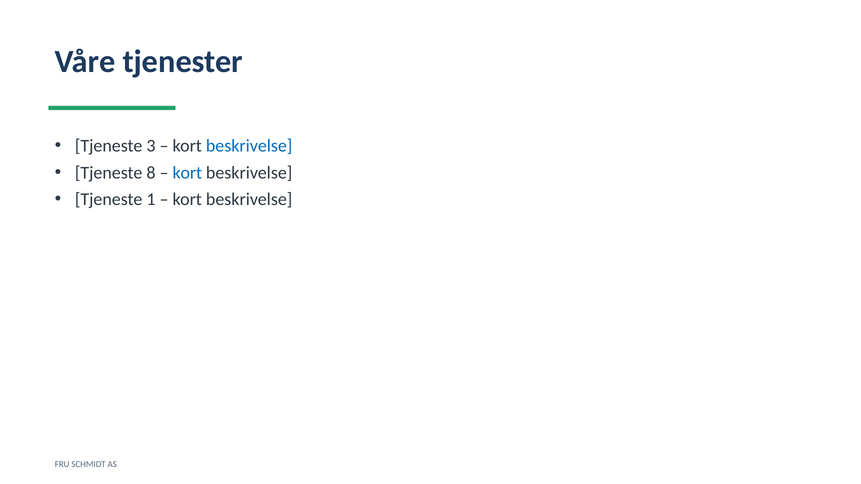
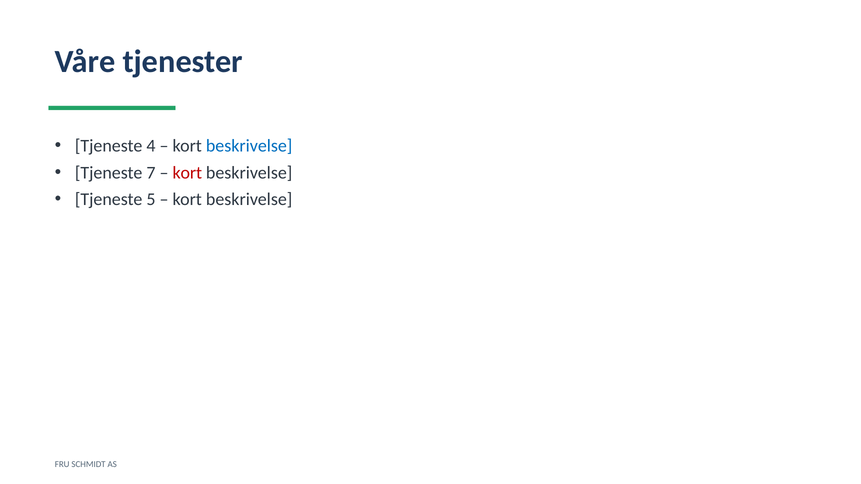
3: 3 -> 4 (151, 146)
8: 8 -> 7 (151, 173)
kort colour: blue -> red (187, 173)
1: 1 -> 5 (151, 200)
